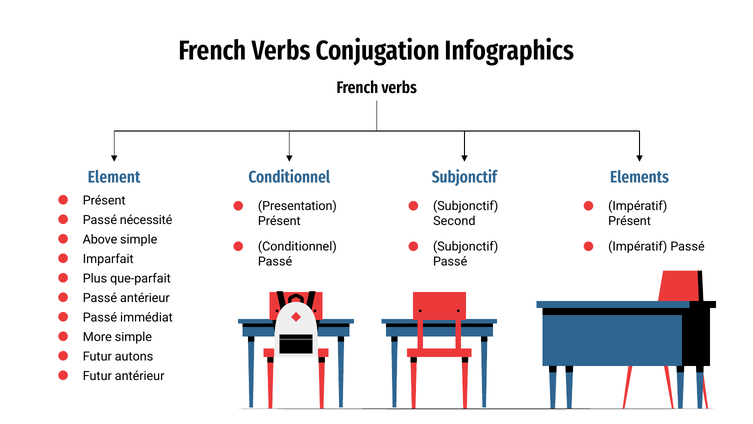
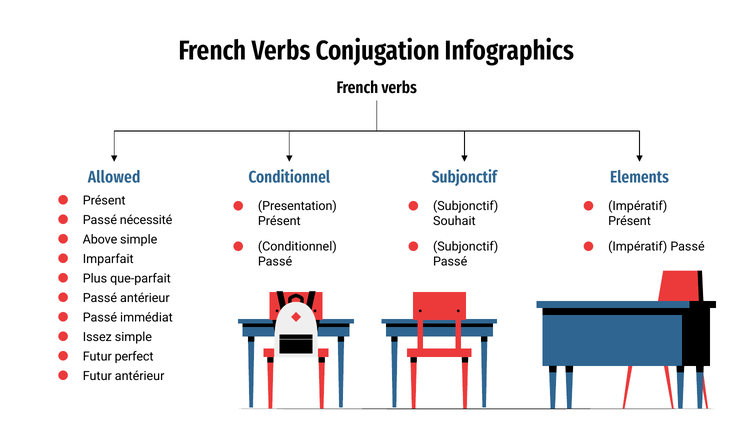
Element: Element -> Allowed (114, 177)
Second: Second -> Souhait (454, 221)
More: More -> Issez (97, 337)
autons: autons -> perfect (134, 356)
